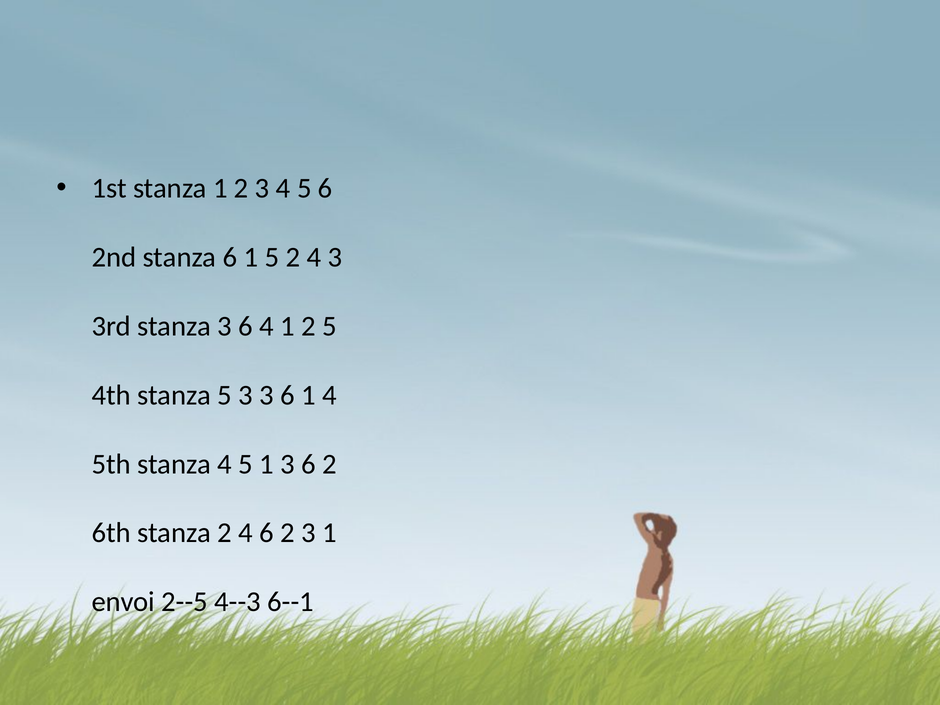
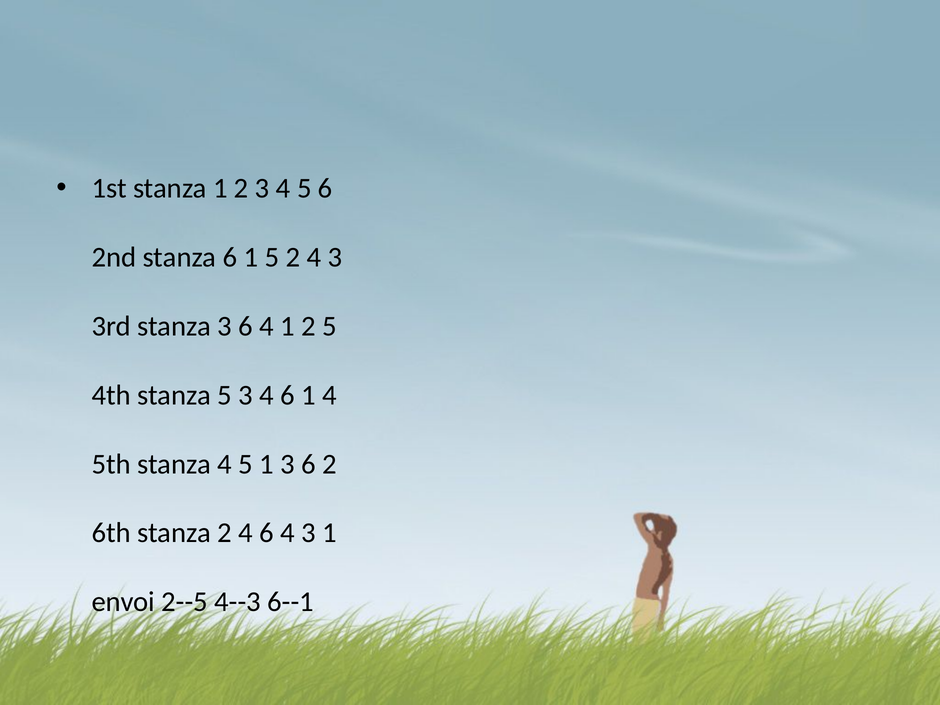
5 3 3: 3 -> 4 (266, 395)
4 6 2: 2 -> 4 (287, 533)
